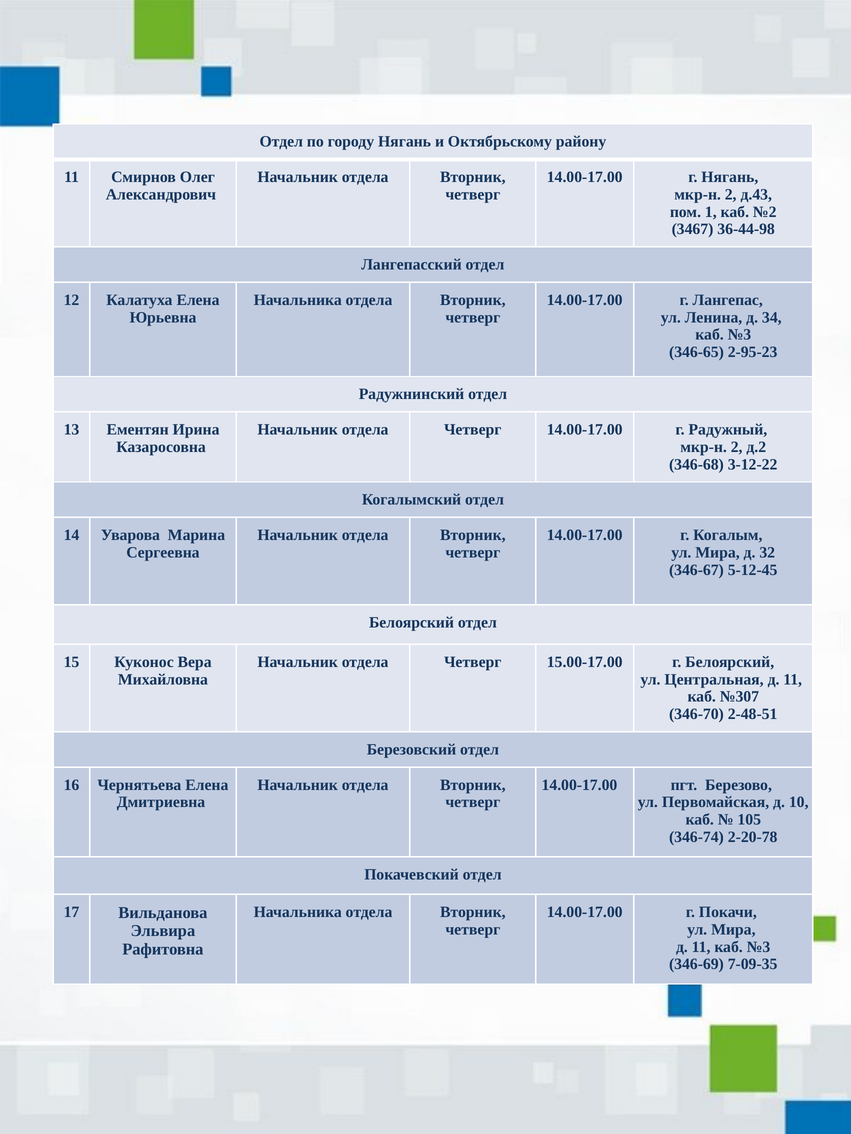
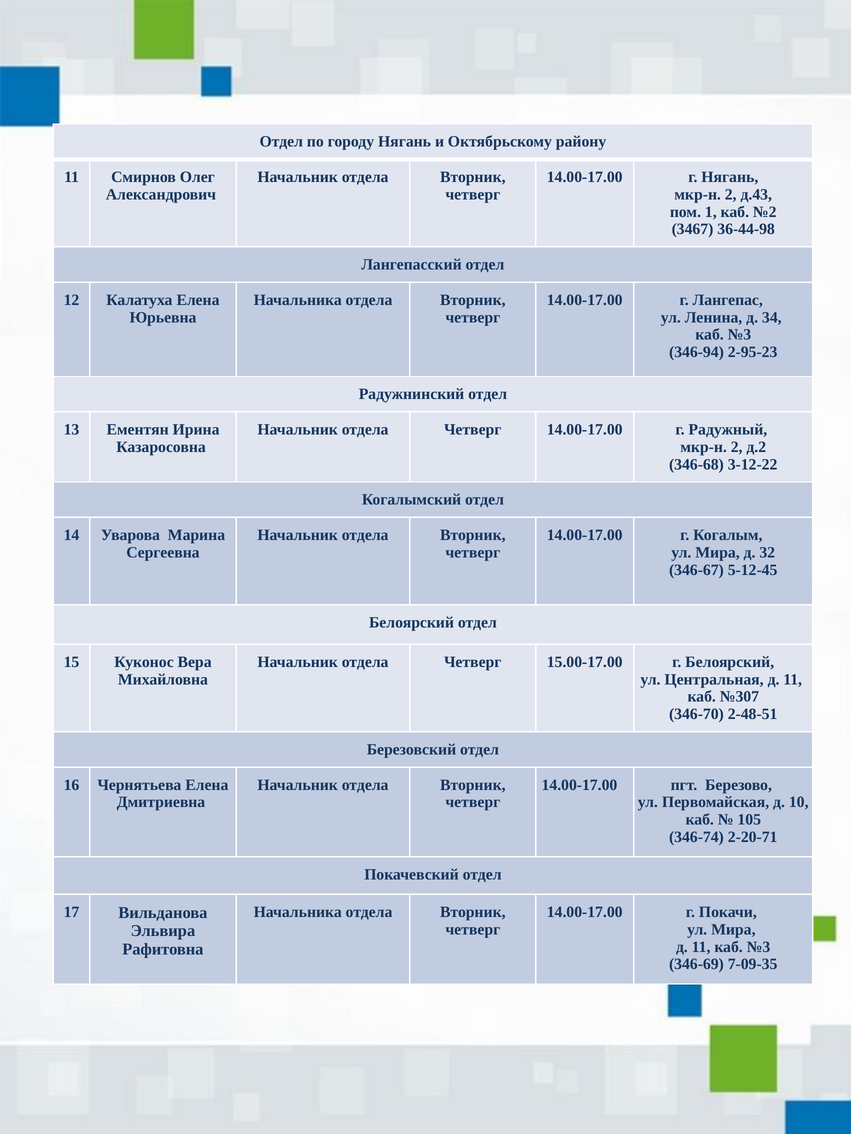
346-65: 346-65 -> 346-94 (696, 352)
2-20-78: 2-20-78 -> 2-20-71 (753, 837)
